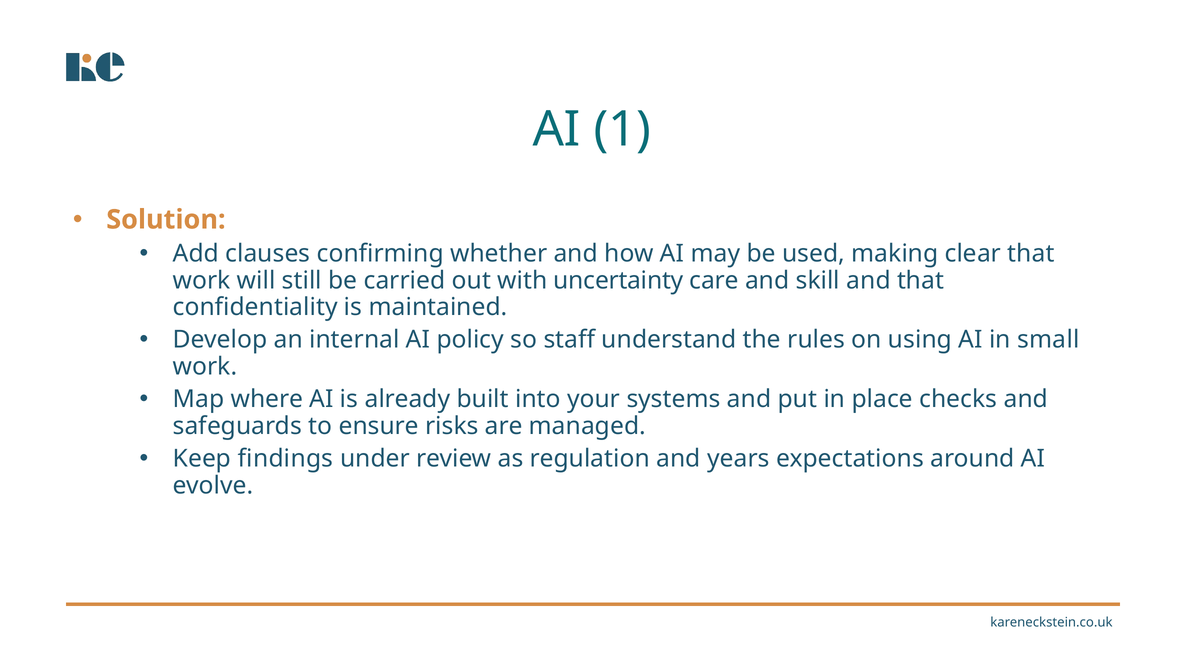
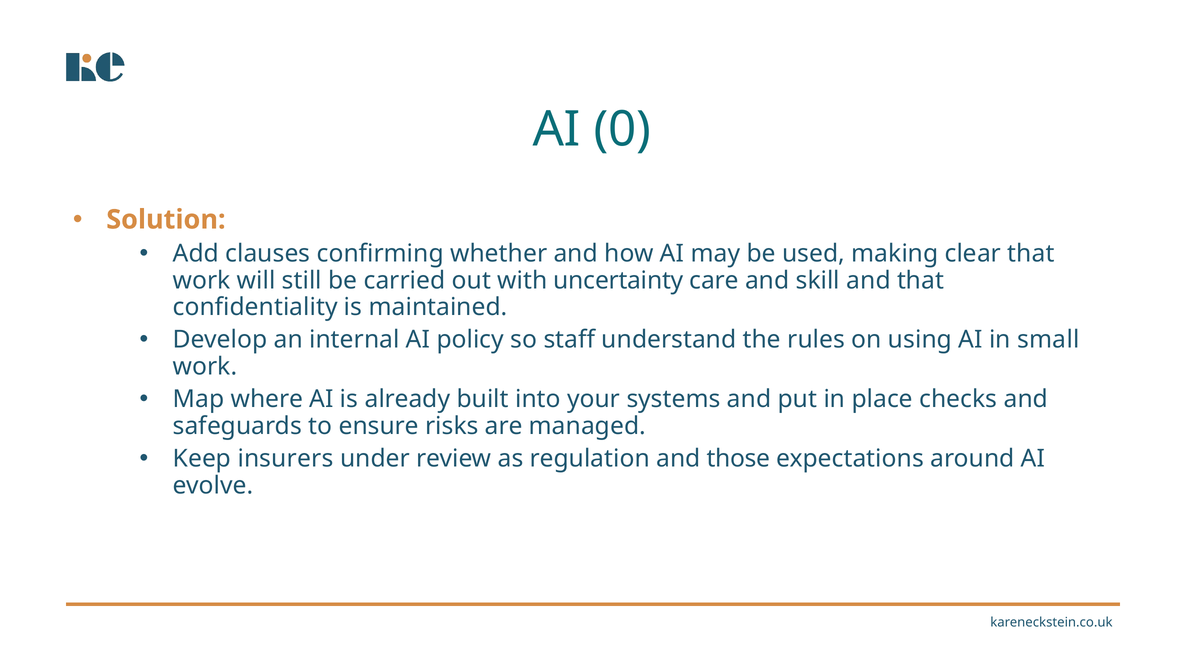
1: 1 -> 0 (622, 130)
findings: findings -> insurers (286, 459)
years: years -> those (738, 459)
